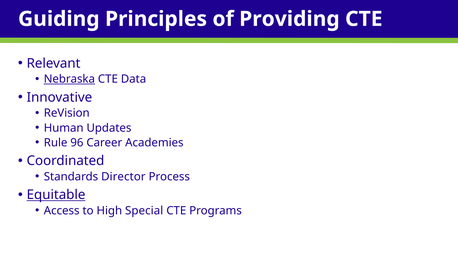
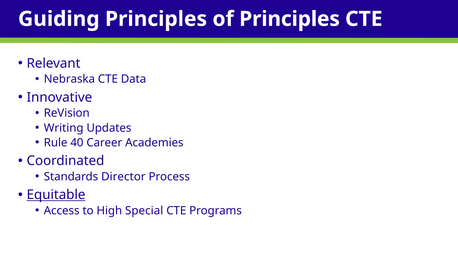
of Providing: Providing -> Principles (290, 19)
Nebraska underline: present -> none (69, 79)
Human: Human -> Writing (64, 128)
96: 96 -> 40 (77, 142)
